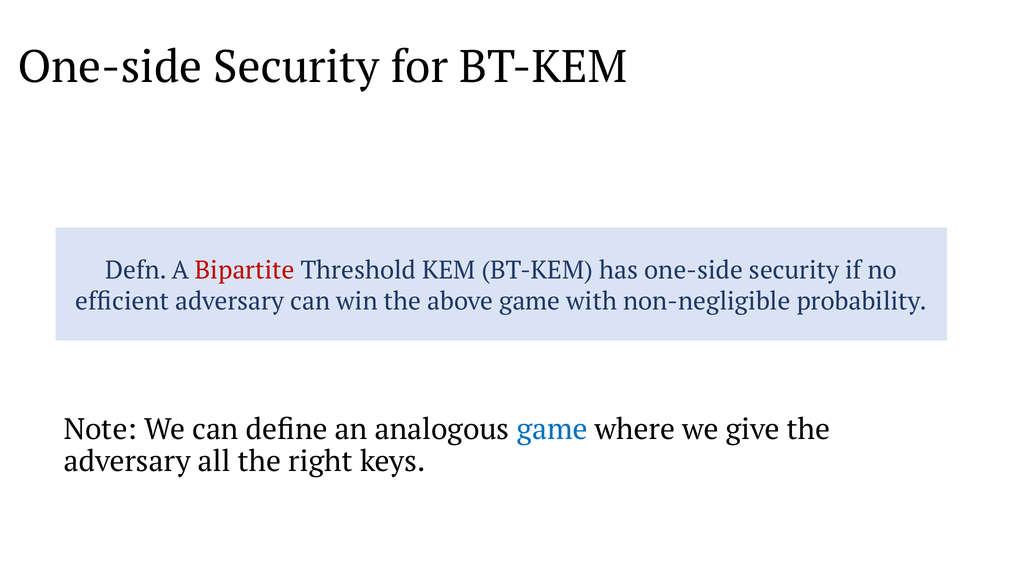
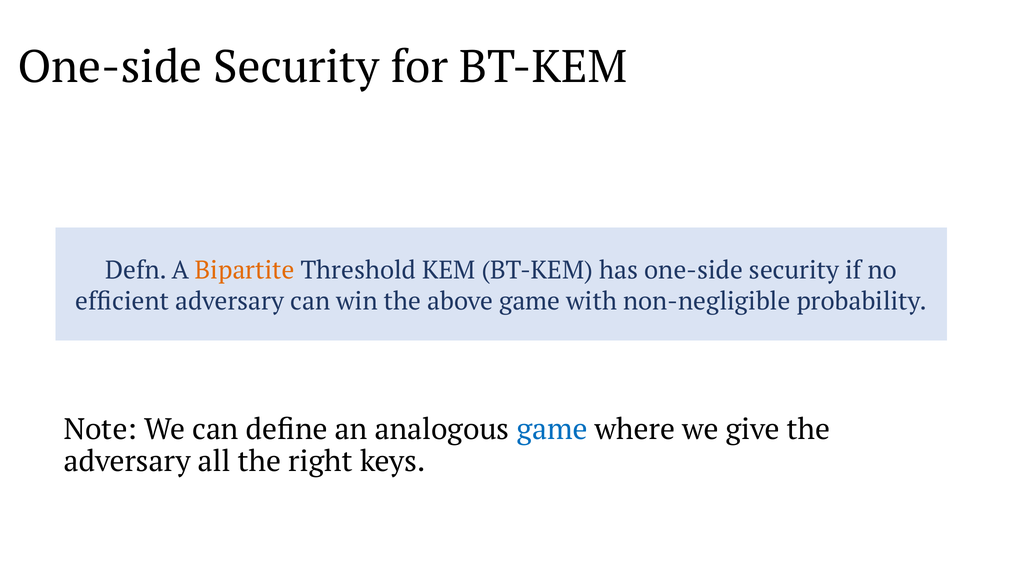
Bipartite colour: red -> orange (245, 271)
